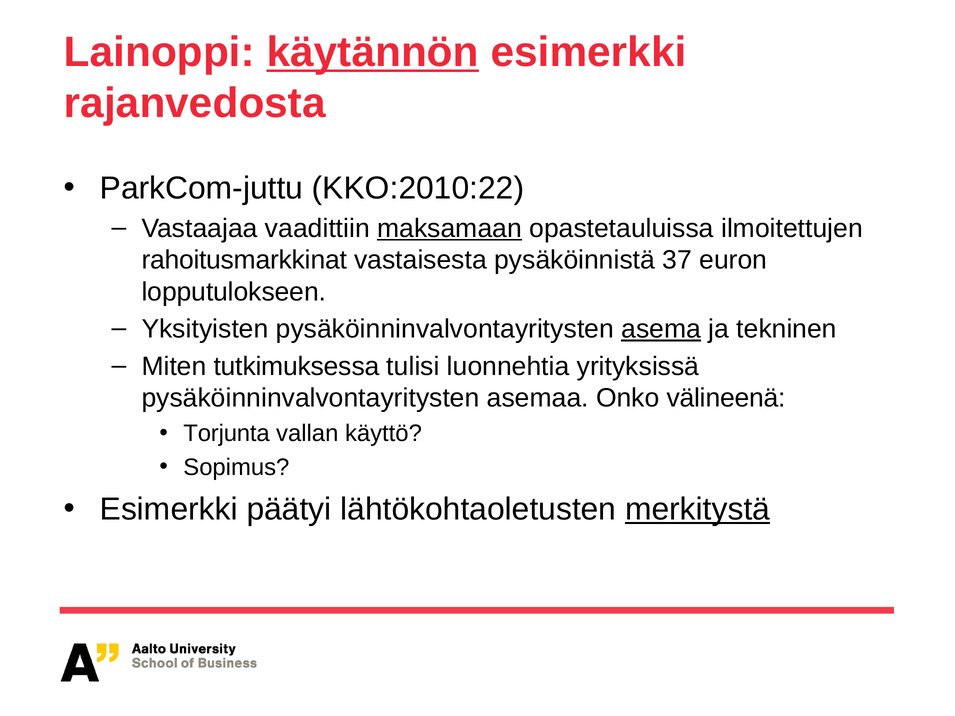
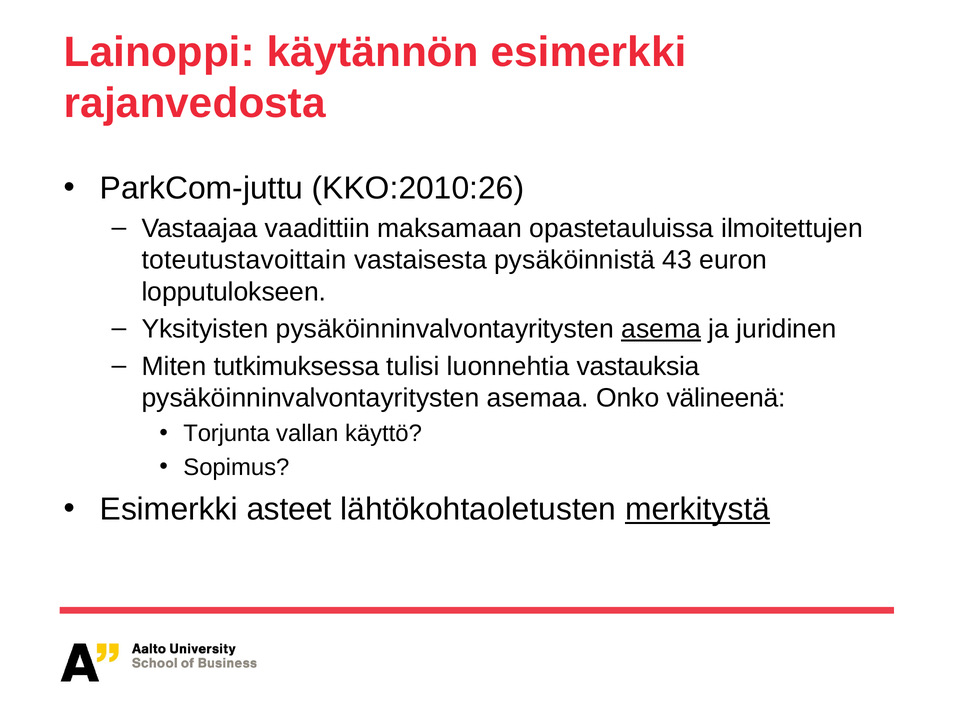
käytännön underline: present -> none (373, 52)
KKO:2010:22: KKO:2010:22 -> KKO:2010:26 (418, 188)
maksamaan underline: present -> none (450, 228)
rahoitusmarkkinat: rahoitusmarkkinat -> toteutustavoittain (244, 260)
37: 37 -> 43 (677, 260)
tekninen: tekninen -> juridinen (787, 329)
yrityksissä: yrityksissä -> vastauksia (638, 366)
päätyi: päätyi -> asteet (289, 510)
